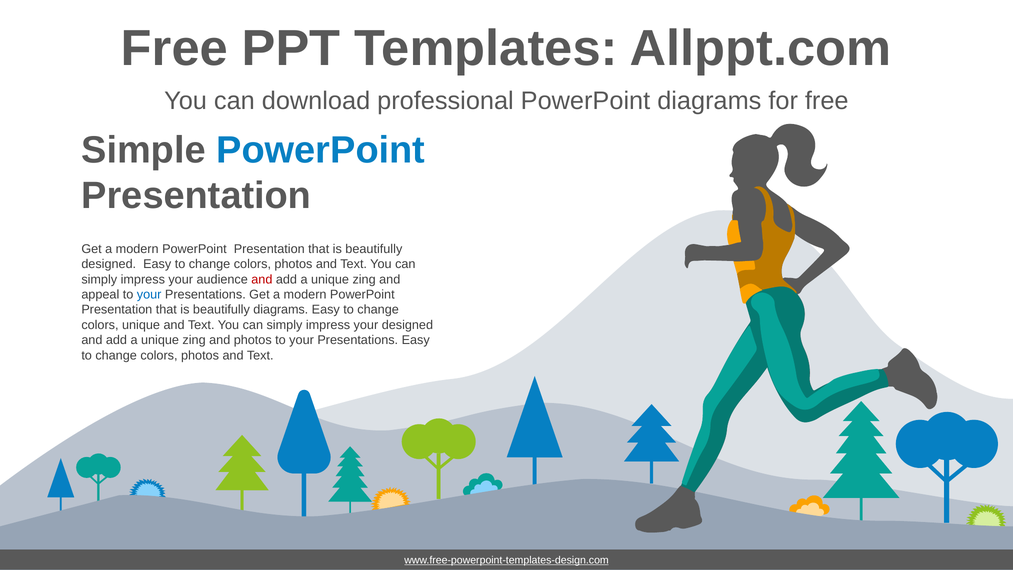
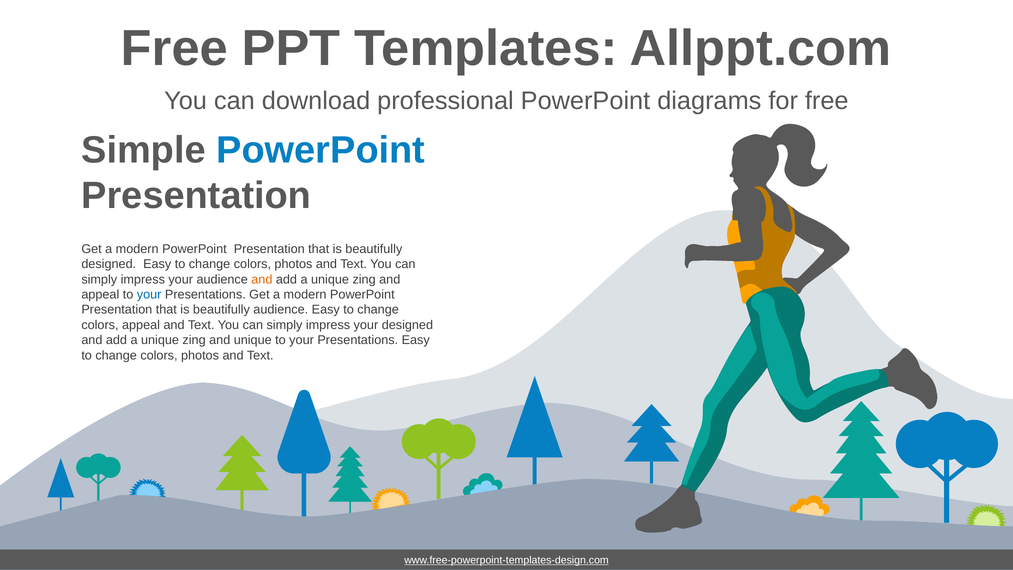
and colour: red -> orange (262, 279)
beautifully diagrams: diagrams -> audience (281, 310)
colors unique: unique -> appeal (141, 325)
and photos: photos -> unique (253, 340)
